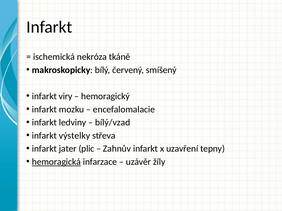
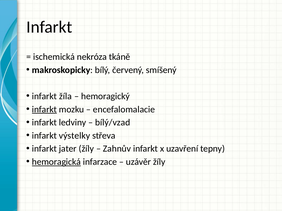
viry: viry -> žíla (65, 96)
infarkt underline: none -> present (44, 110)
jater plic: plic -> žíly (86, 149)
